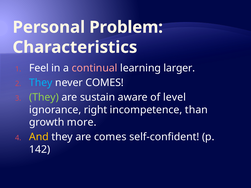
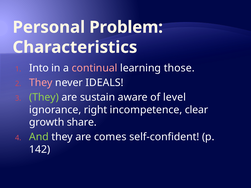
Feel: Feel -> Into (39, 68)
larger: larger -> those (179, 68)
They colour: light blue -> pink (41, 83)
never COMES: COMES -> IDEALS (105, 83)
than: than -> clear (197, 110)
more: more -> share (82, 122)
And colour: yellow -> light green (39, 137)
